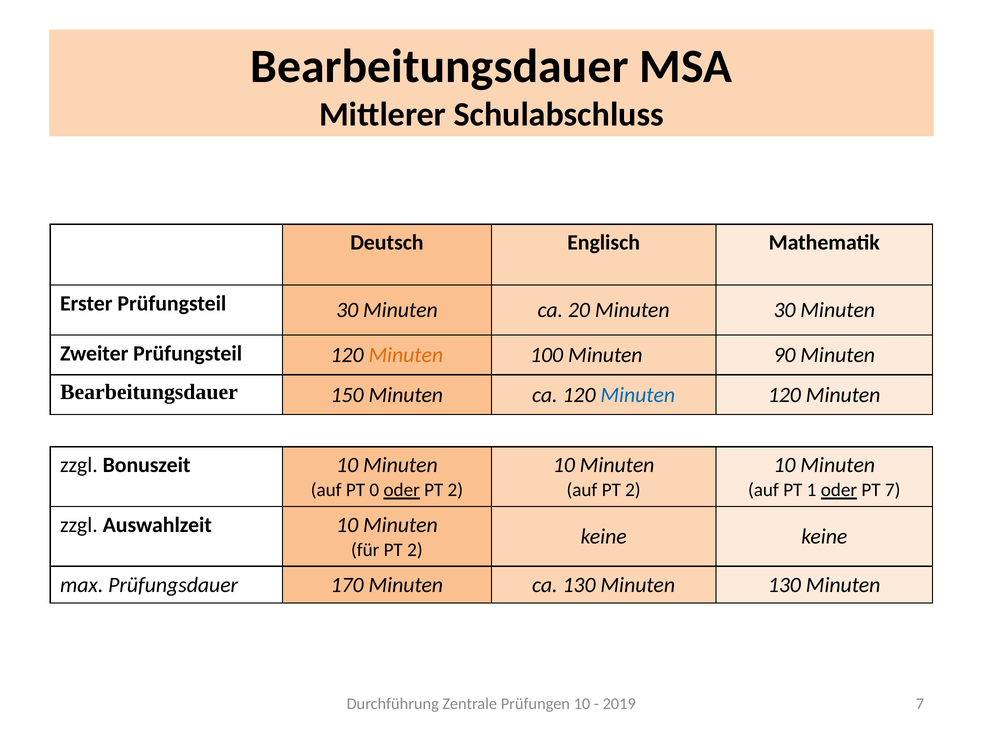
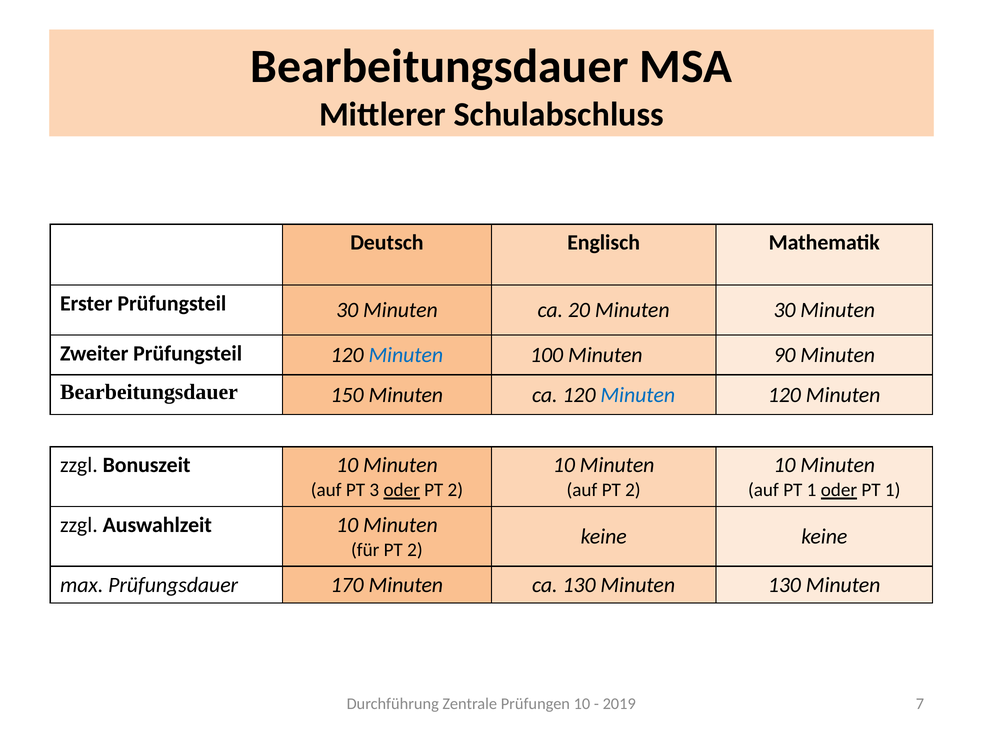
Minuten colour: orange -> blue (406, 355)
0: 0 -> 3 (374, 490)
oder PT 7: 7 -> 1 (893, 490)
